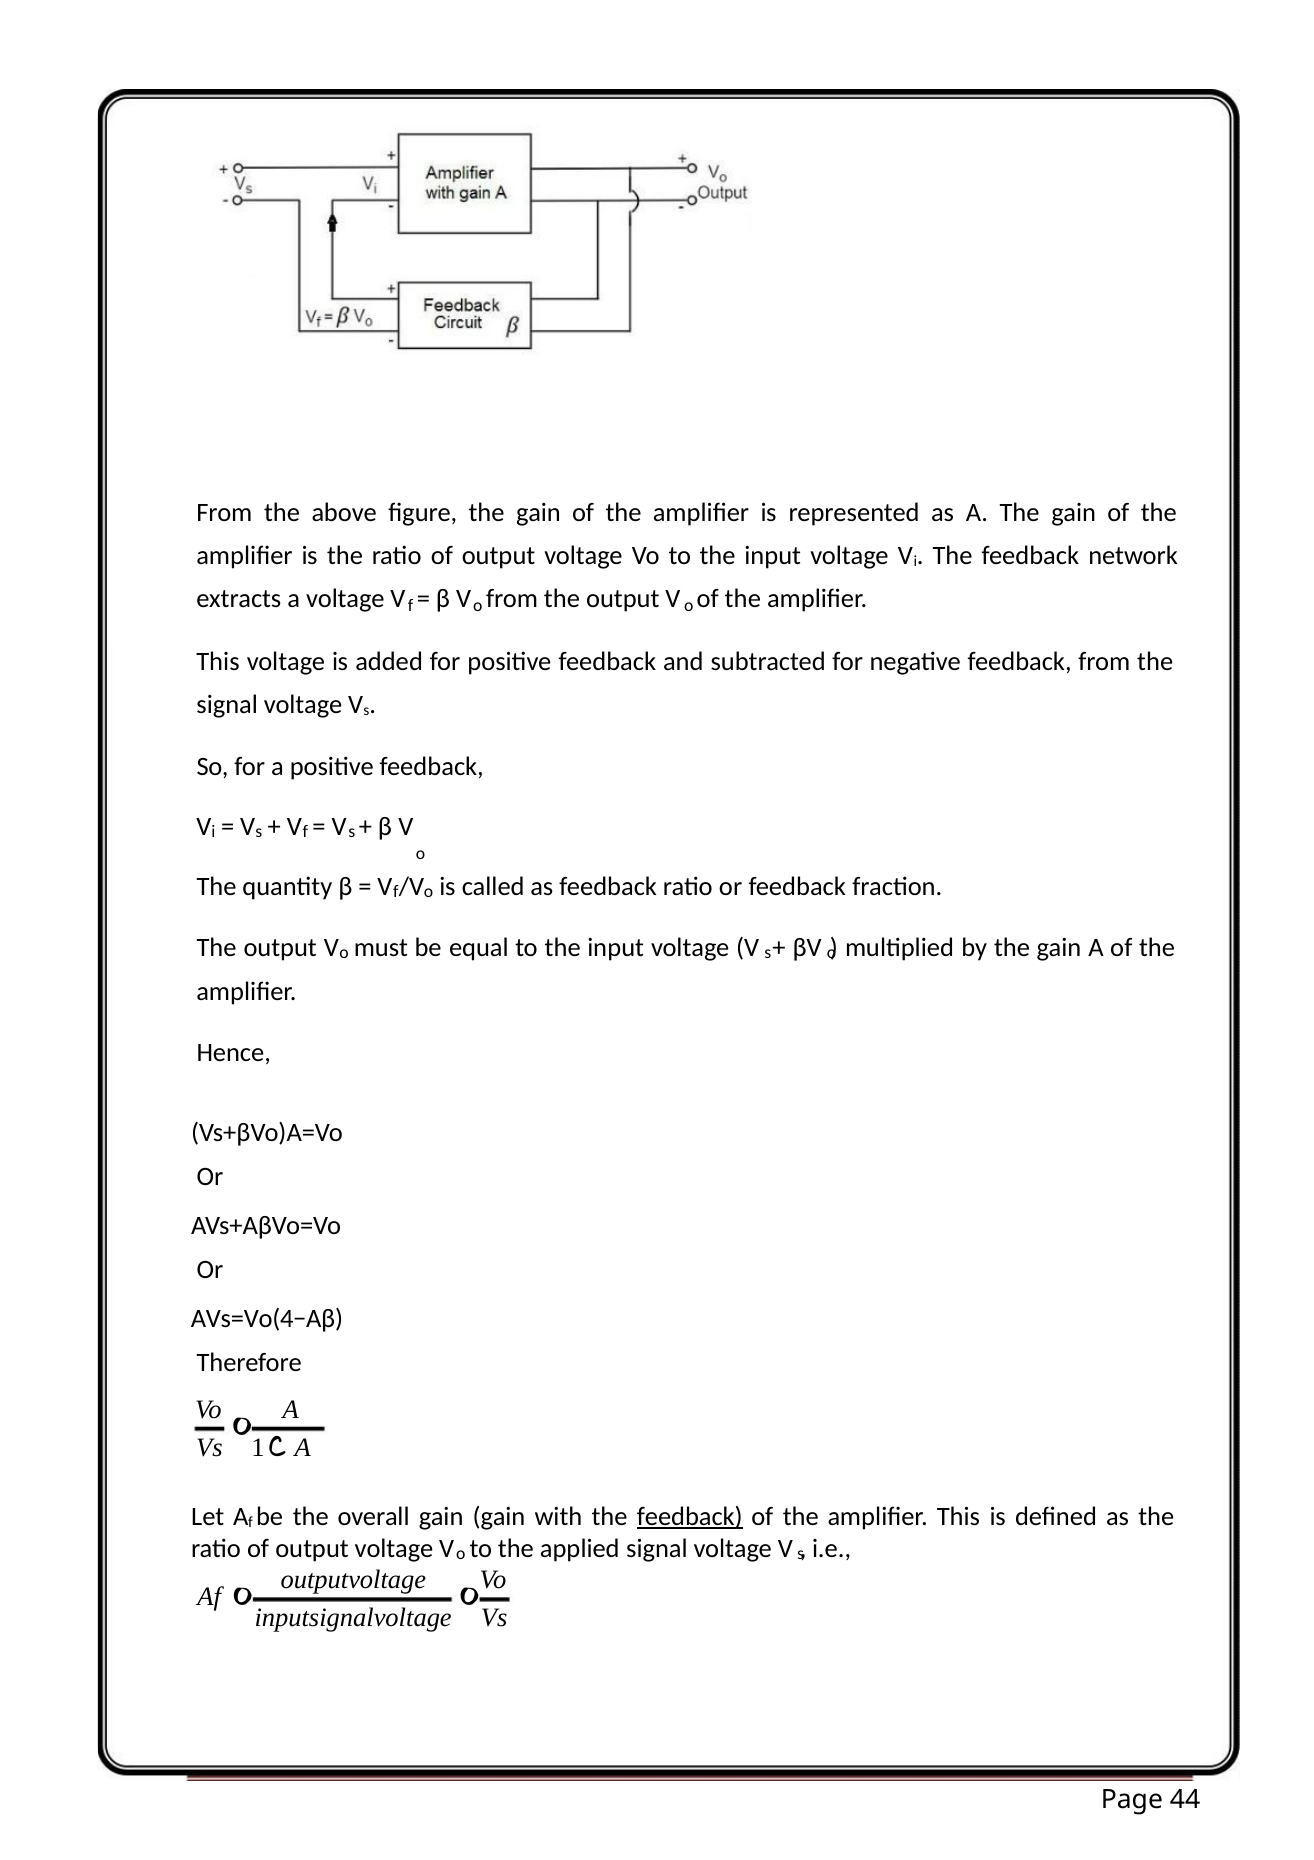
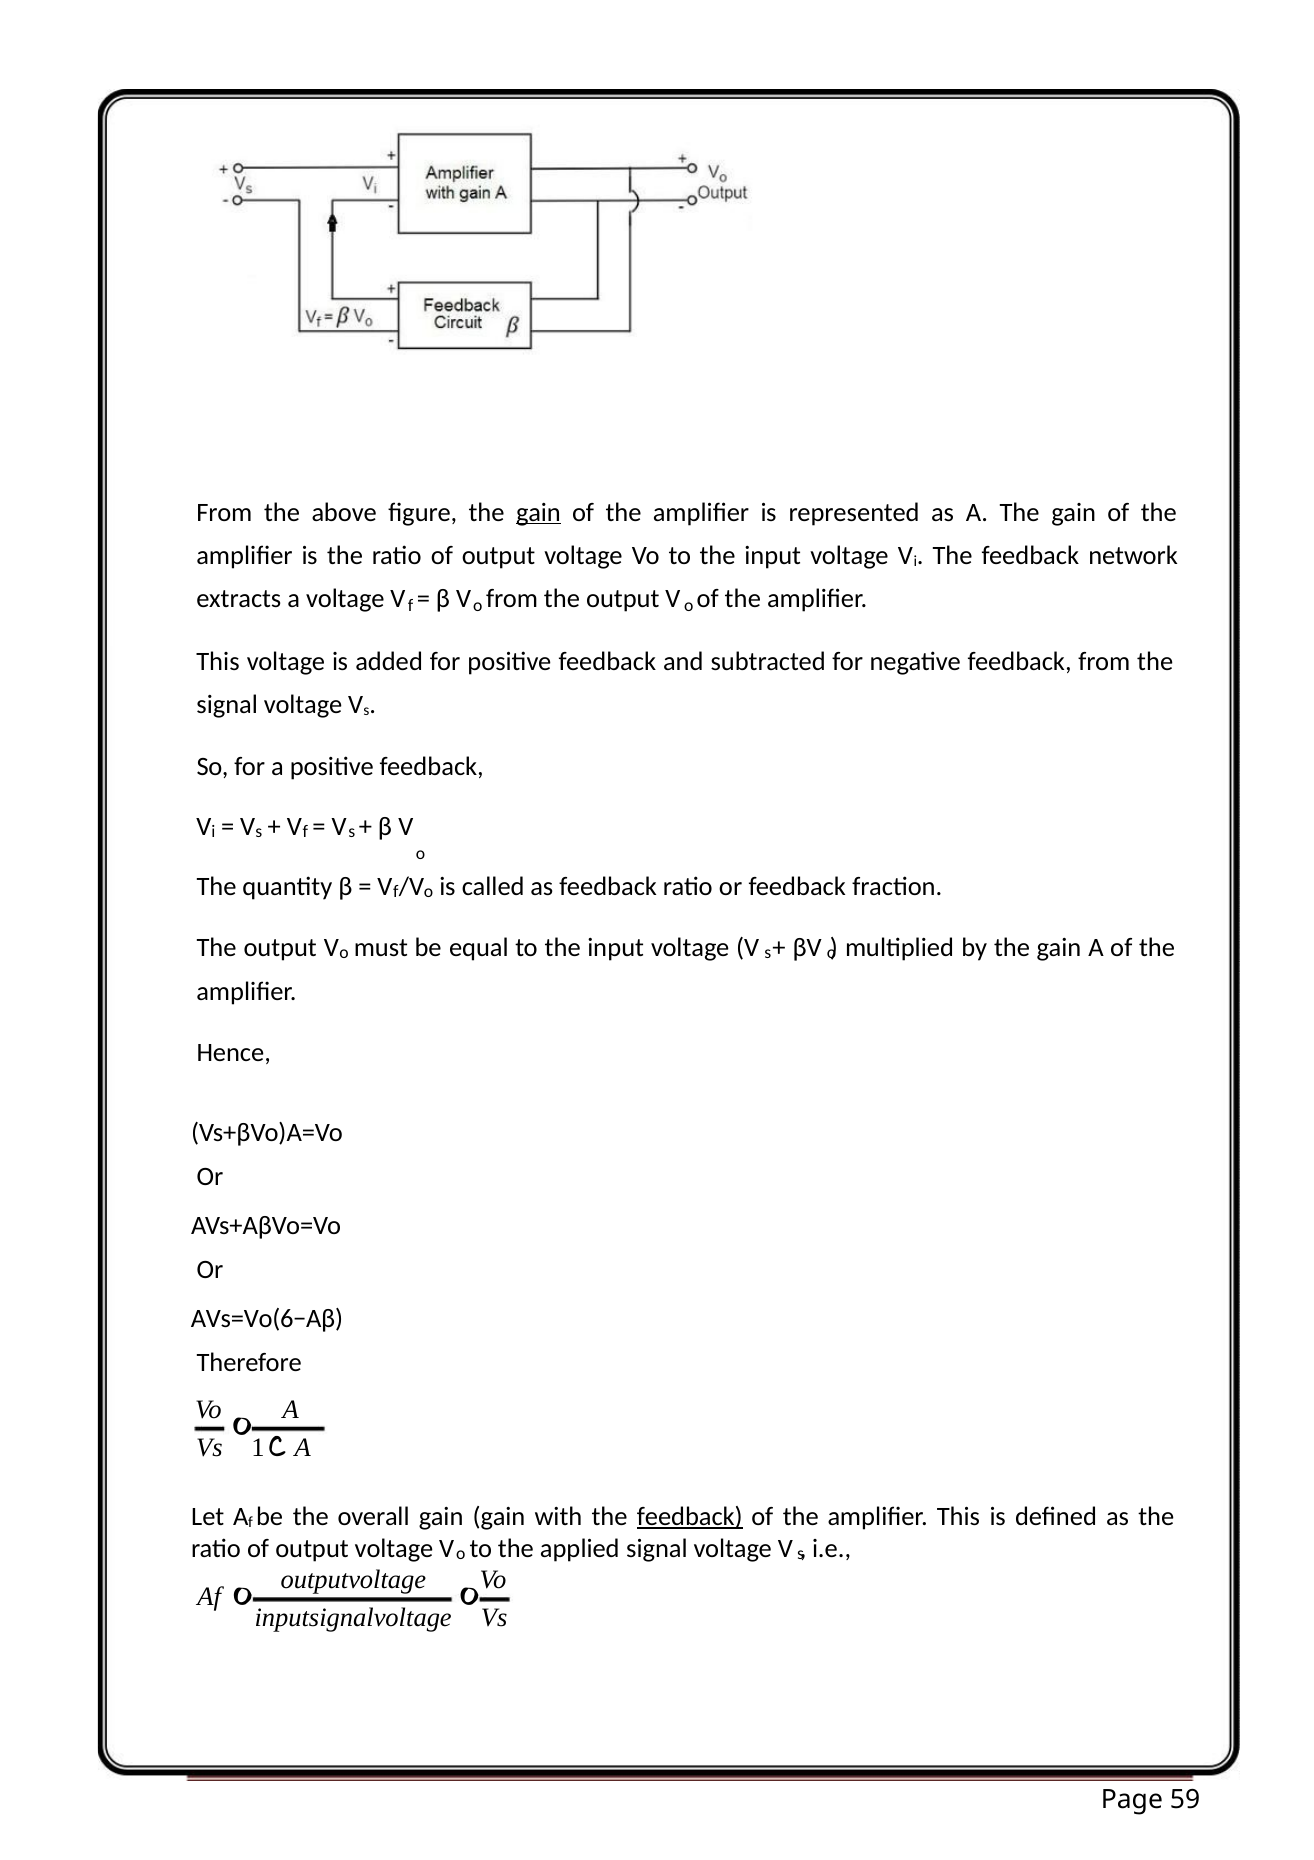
gain underline: none -> present (538, 512)
AVs=Vo(4−Aβ: AVs=Vo(4−Aβ -> AVs=Vo(6−Aβ (267, 1319)
44: 44 -> 59 (1185, 1801)
